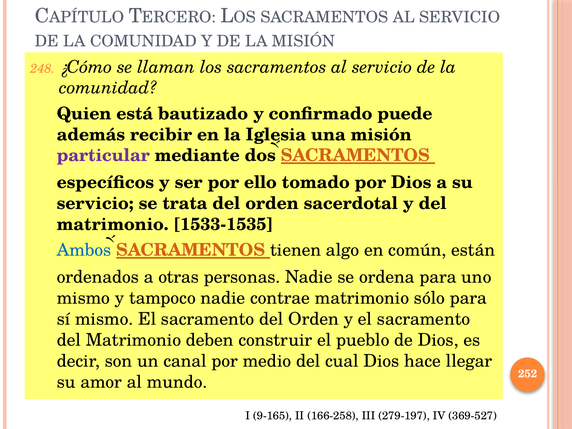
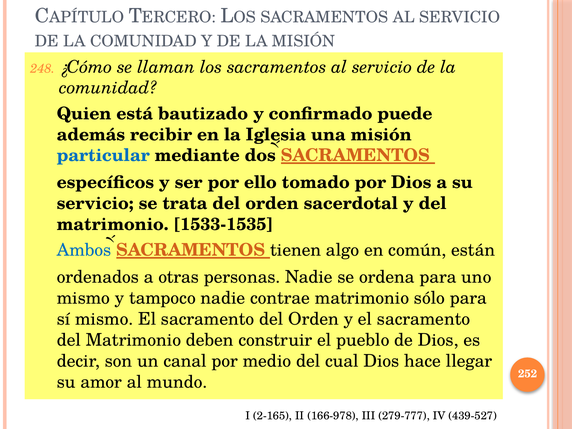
particular colour: purple -> blue (103, 156)
9-165: 9-165 -> 2-165 (273, 416)
166-258: 166-258 -> 166-978 (333, 416)
279-197: 279-197 -> 279-777 (404, 416)
369-527: 369-527 -> 439-527 (473, 416)
